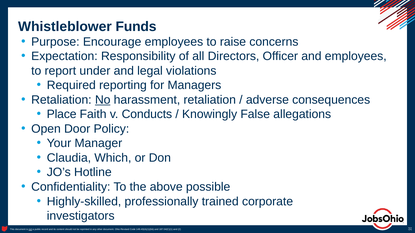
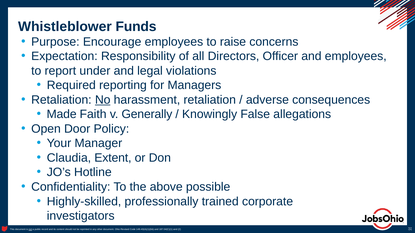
Place: Place -> Made (62, 115)
Conducts: Conducts -> Generally (147, 115)
Which: Which -> Extent (113, 158)
